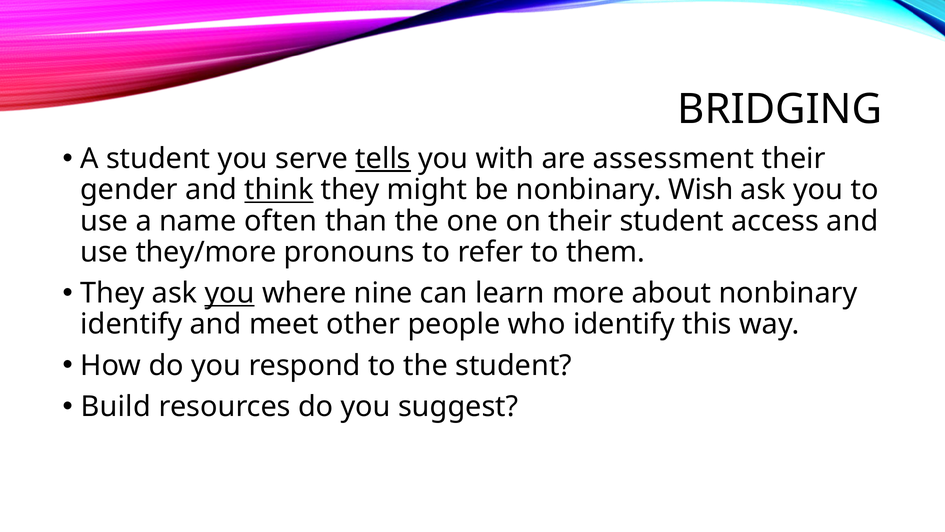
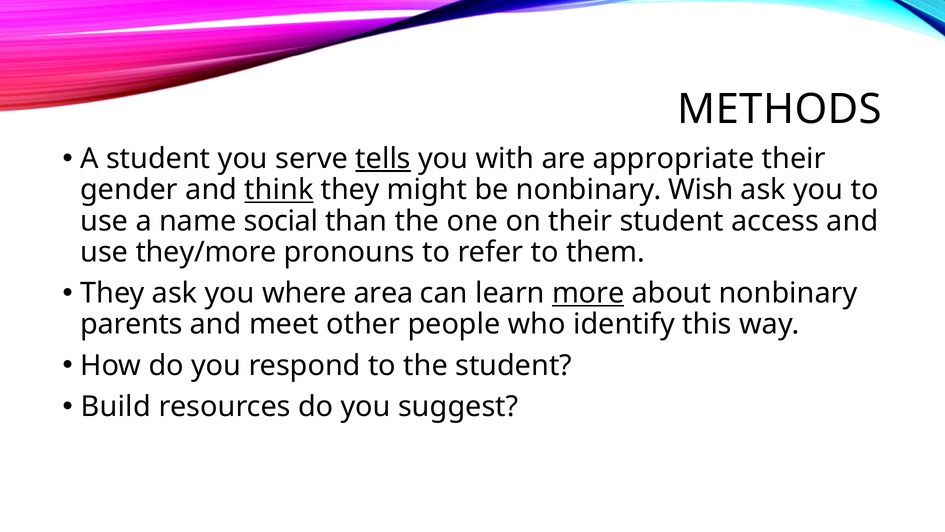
BRIDGING: BRIDGING -> METHODS (780, 109)
assessment: assessment -> appropriate (674, 158)
often: often -> social (281, 221)
you underline: present -> none (230, 293)
nine: nine -> area (383, 293)
more underline: none -> present (588, 293)
identify: identify -> parents (132, 324)
